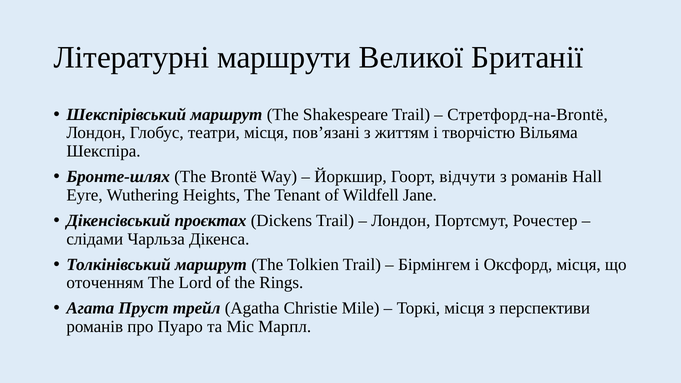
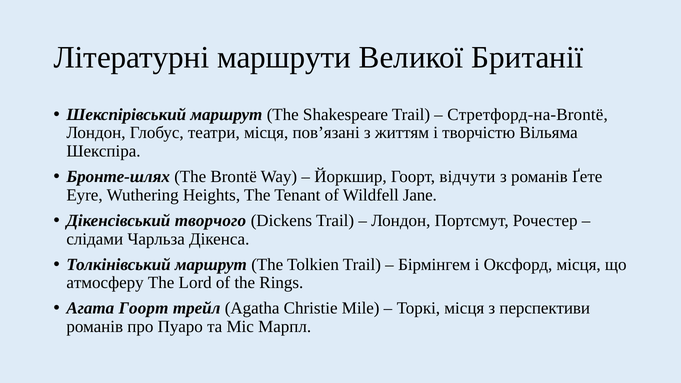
Hall: Hall -> Ґете (587, 177)
проєктах: проєктах -> творчого (210, 221)
оточенням: оточенням -> атмосферу (105, 283)
Агата Пруст: Пруст -> Гоорт (144, 308)
